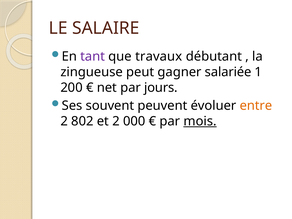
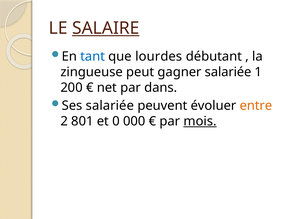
SALAIRE underline: none -> present (106, 28)
tant colour: purple -> blue (93, 56)
travaux: travaux -> lourdes (159, 56)
jours: jours -> dans (161, 88)
Ses souvent: souvent -> salariée (110, 106)
802: 802 -> 801 (82, 121)
et 2: 2 -> 0 (116, 121)
